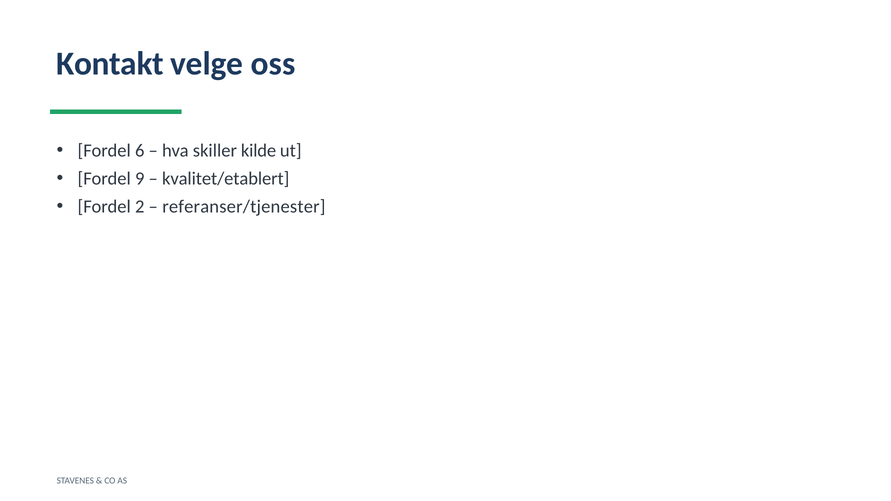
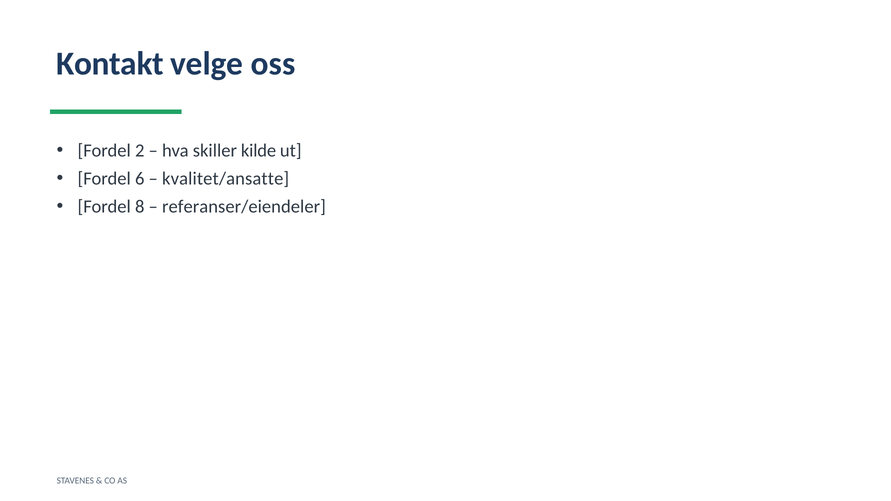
6: 6 -> 2 (140, 151)
9: 9 -> 6 (140, 179)
kvalitet/etablert: kvalitet/etablert -> kvalitet/ansatte (226, 179)
2: 2 -> 8 (140, 207)
referanser/tjenester: referanser/tjenester -> referanser/eiendeler (244, 207)
